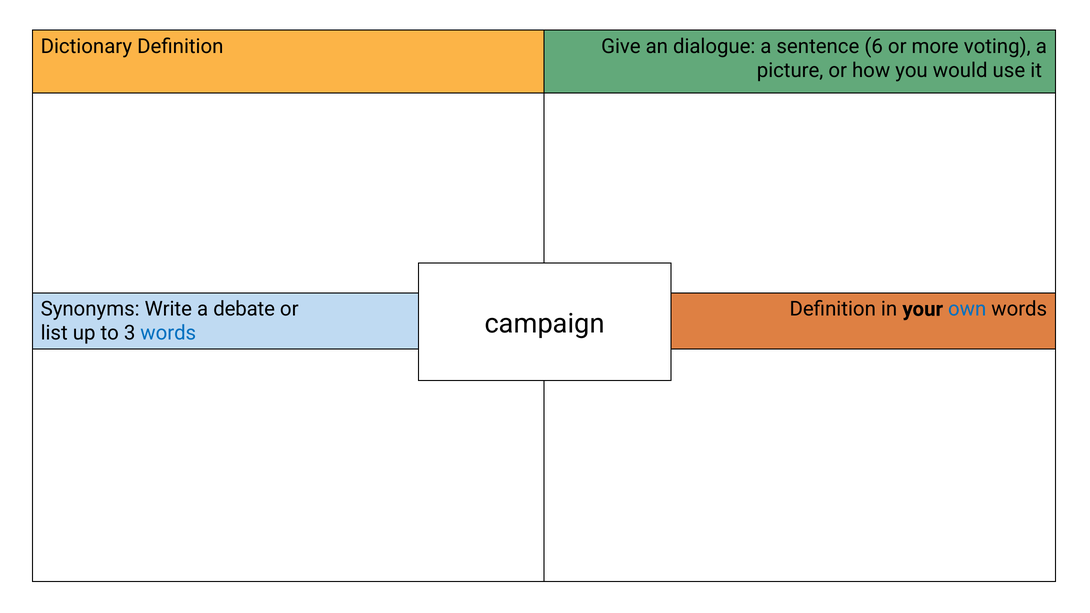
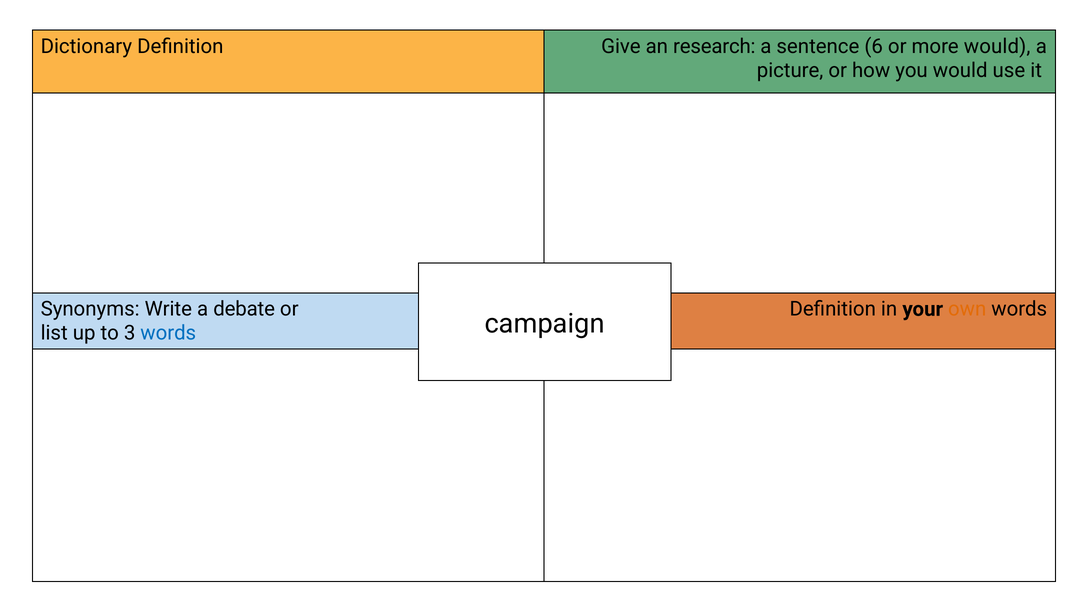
dialogue: dialogue -> research (714, 46)
more voting: voting -> would (997, 46)
own colour: blue -> orange (967, 309)
